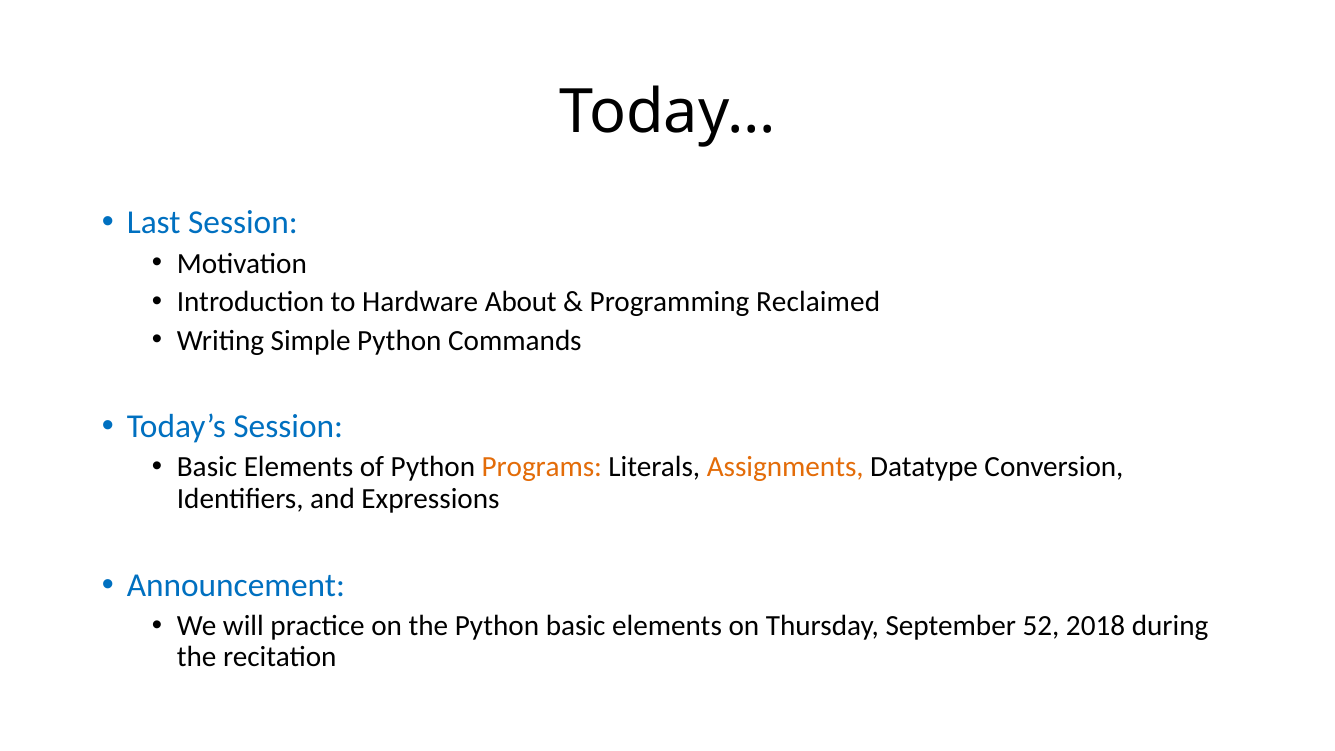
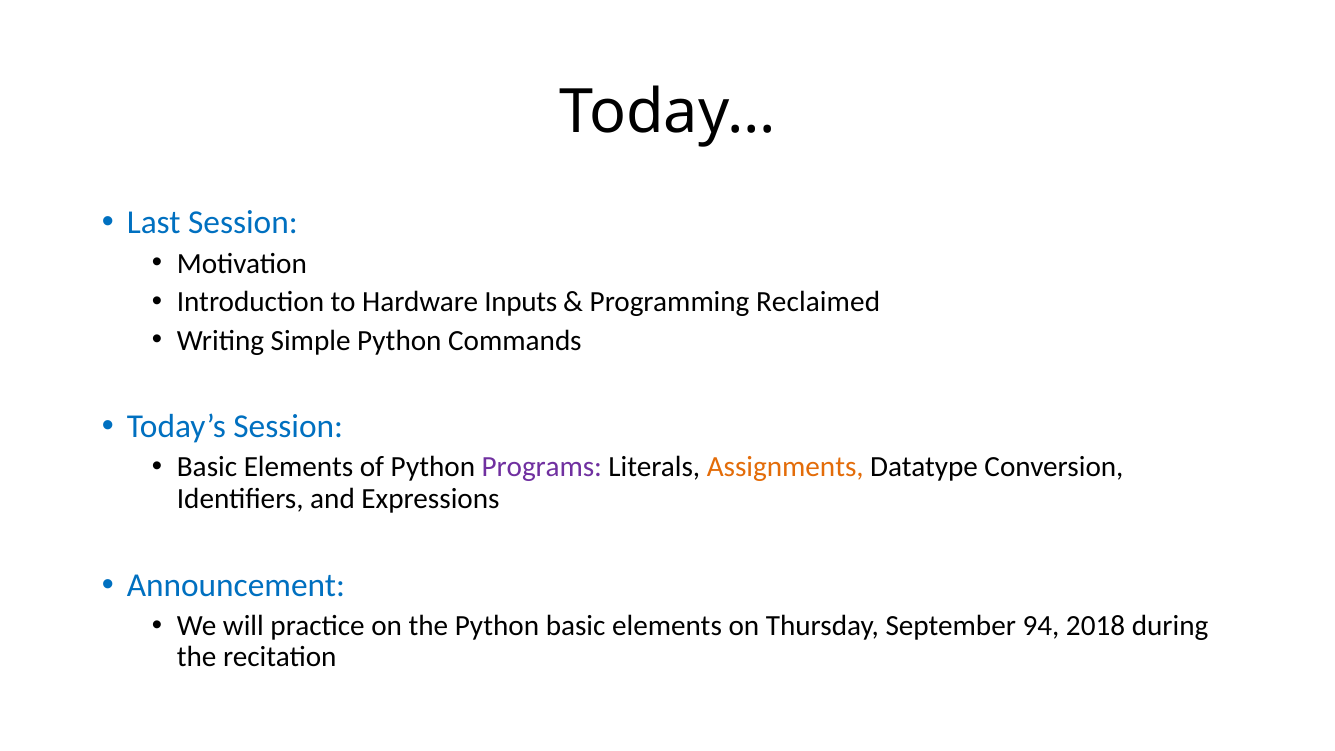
About: About -> Inputs (521, 302)
Programs colour: orange -> purple (542, 467)
52: 52 -> 94 (1041, 626)
